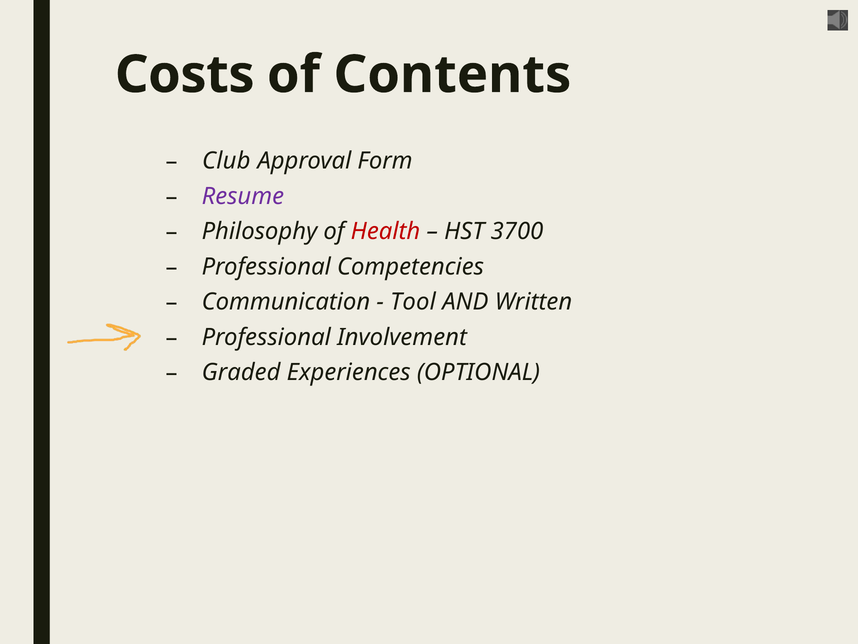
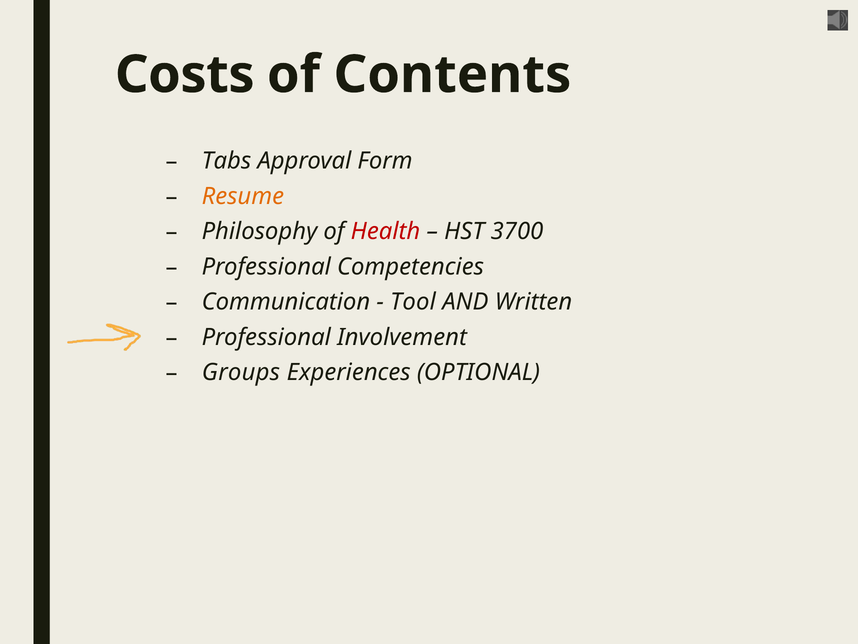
Club: Club -> Tabs (226, 161)
Resume colour: purple -> orange (243, 196)
Graded: Graded -> Groups (241, 372)
